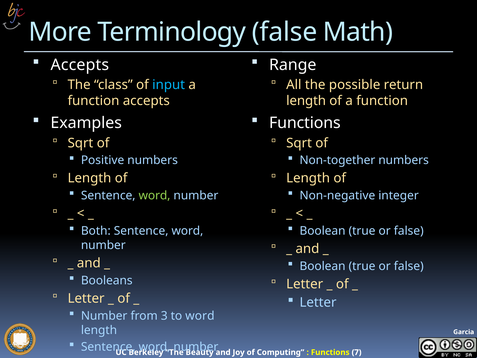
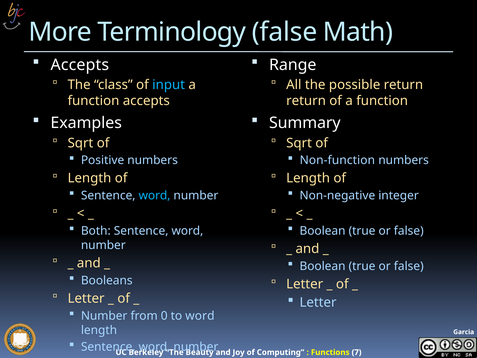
length: length -> return (306, 101)
Functions: Functions -> Summary (305, 123)
Non-together: Non-together -> Non-function (337, 160)
word colour: light green -> light blue (155, 196)
3: 3 -> 0 (164, 316)
